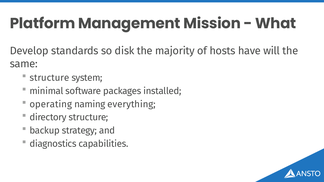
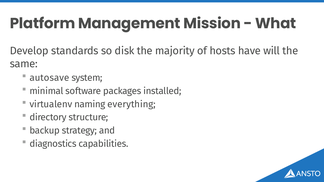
structure: structure -> autosave (49, 78)
operating: operating -> virtualenv (51, 104)
